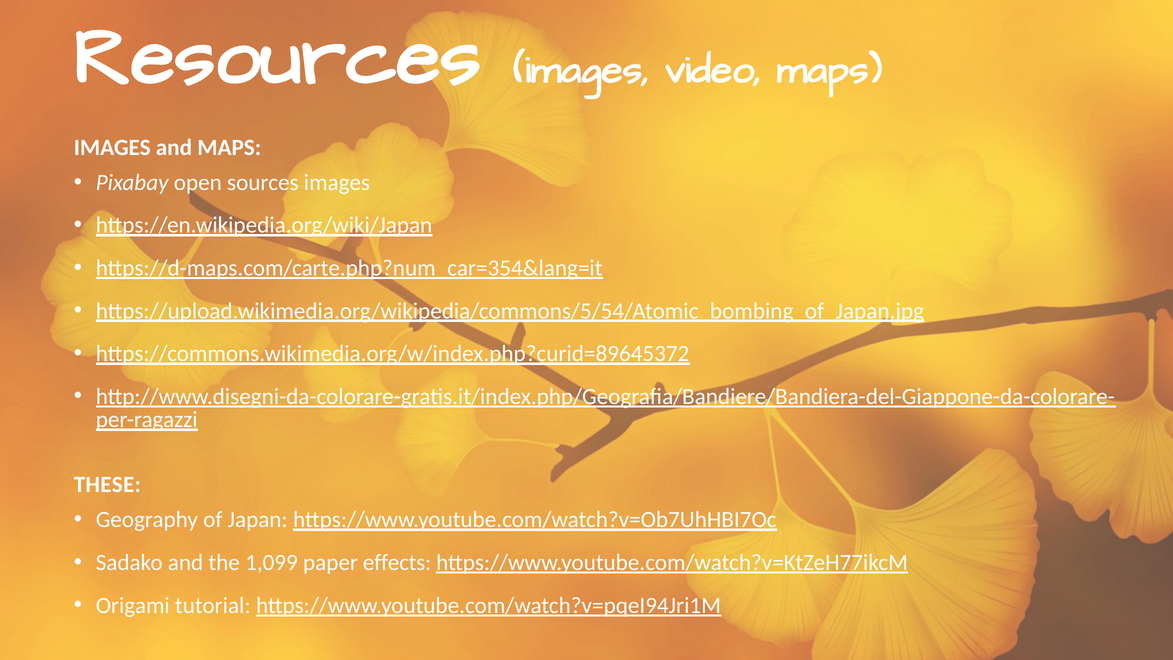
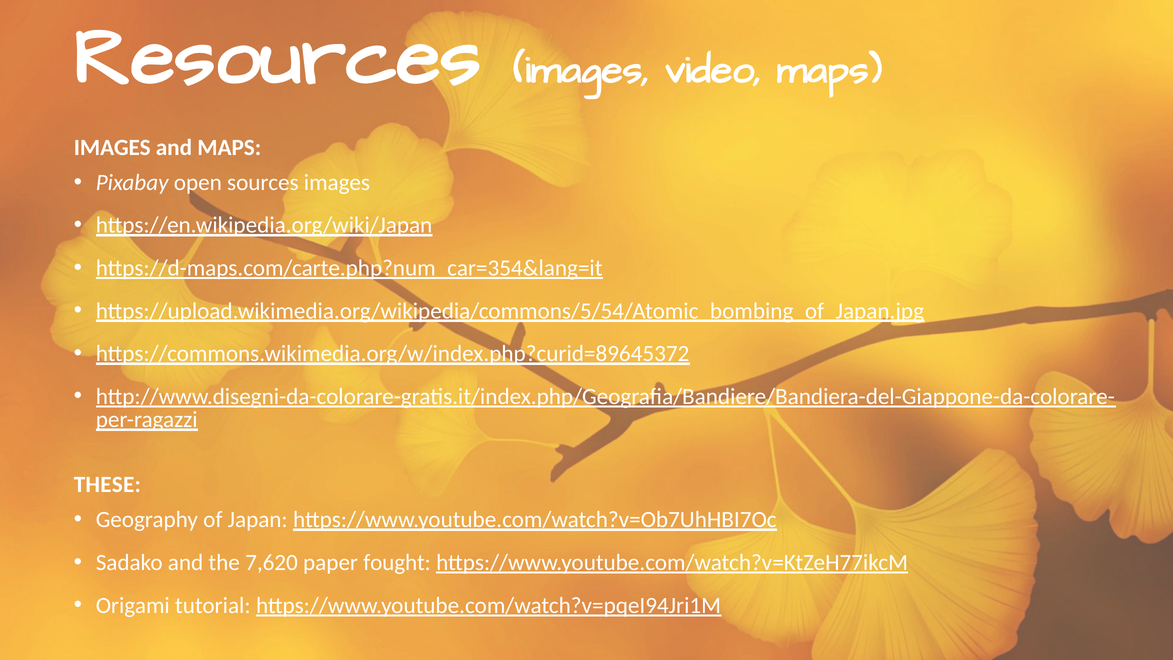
1,099: 1,099 -> 7,620 (271, 562)
effects: effects -> fought (397, 562)
